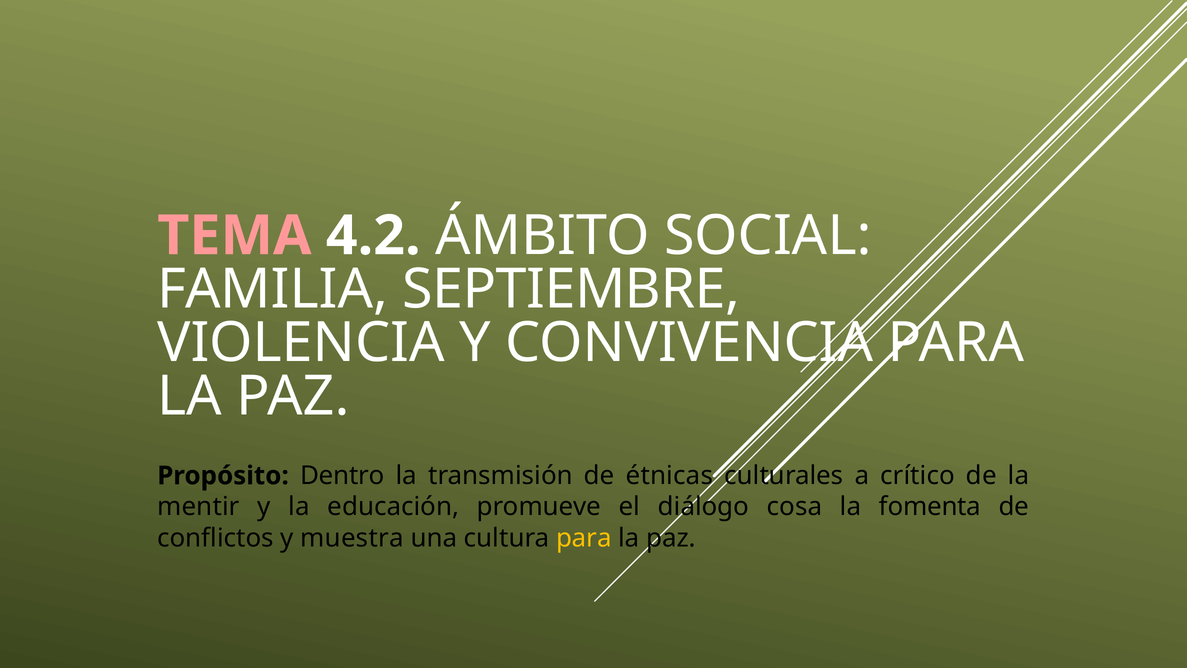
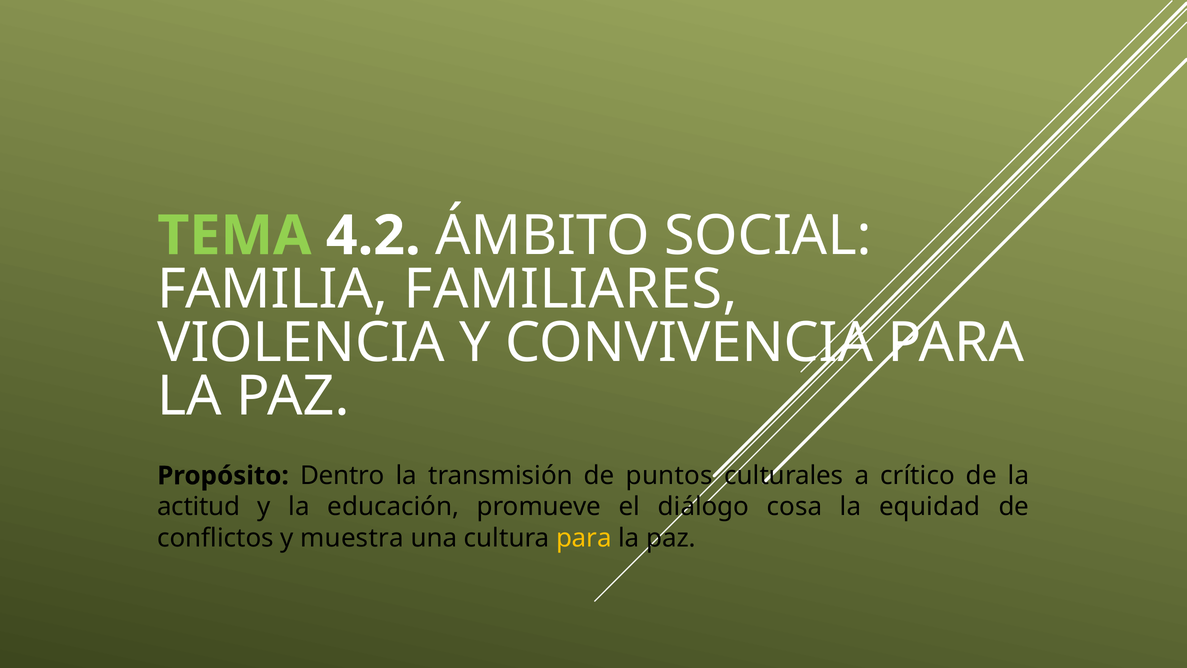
TEMA colour: pink -> light green (234, 236)
SEPTIEMBRE: SEPTIEMBRE -> FAMILIARES (571, 289)
étnicas: étnicas -> puntos (669, 475)
mentir: mentir -> actitud (199, 507)
fomenta: fomenta -> equidad (930, 507)
